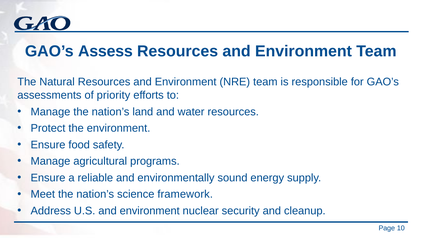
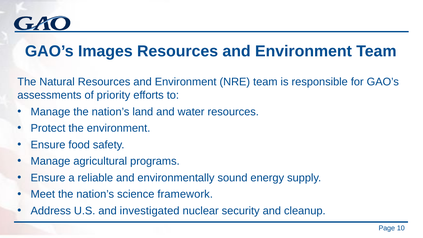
Assess: Assess -> Images (105, 51)
U.S and environment: environment -> investigated (150, 211)
